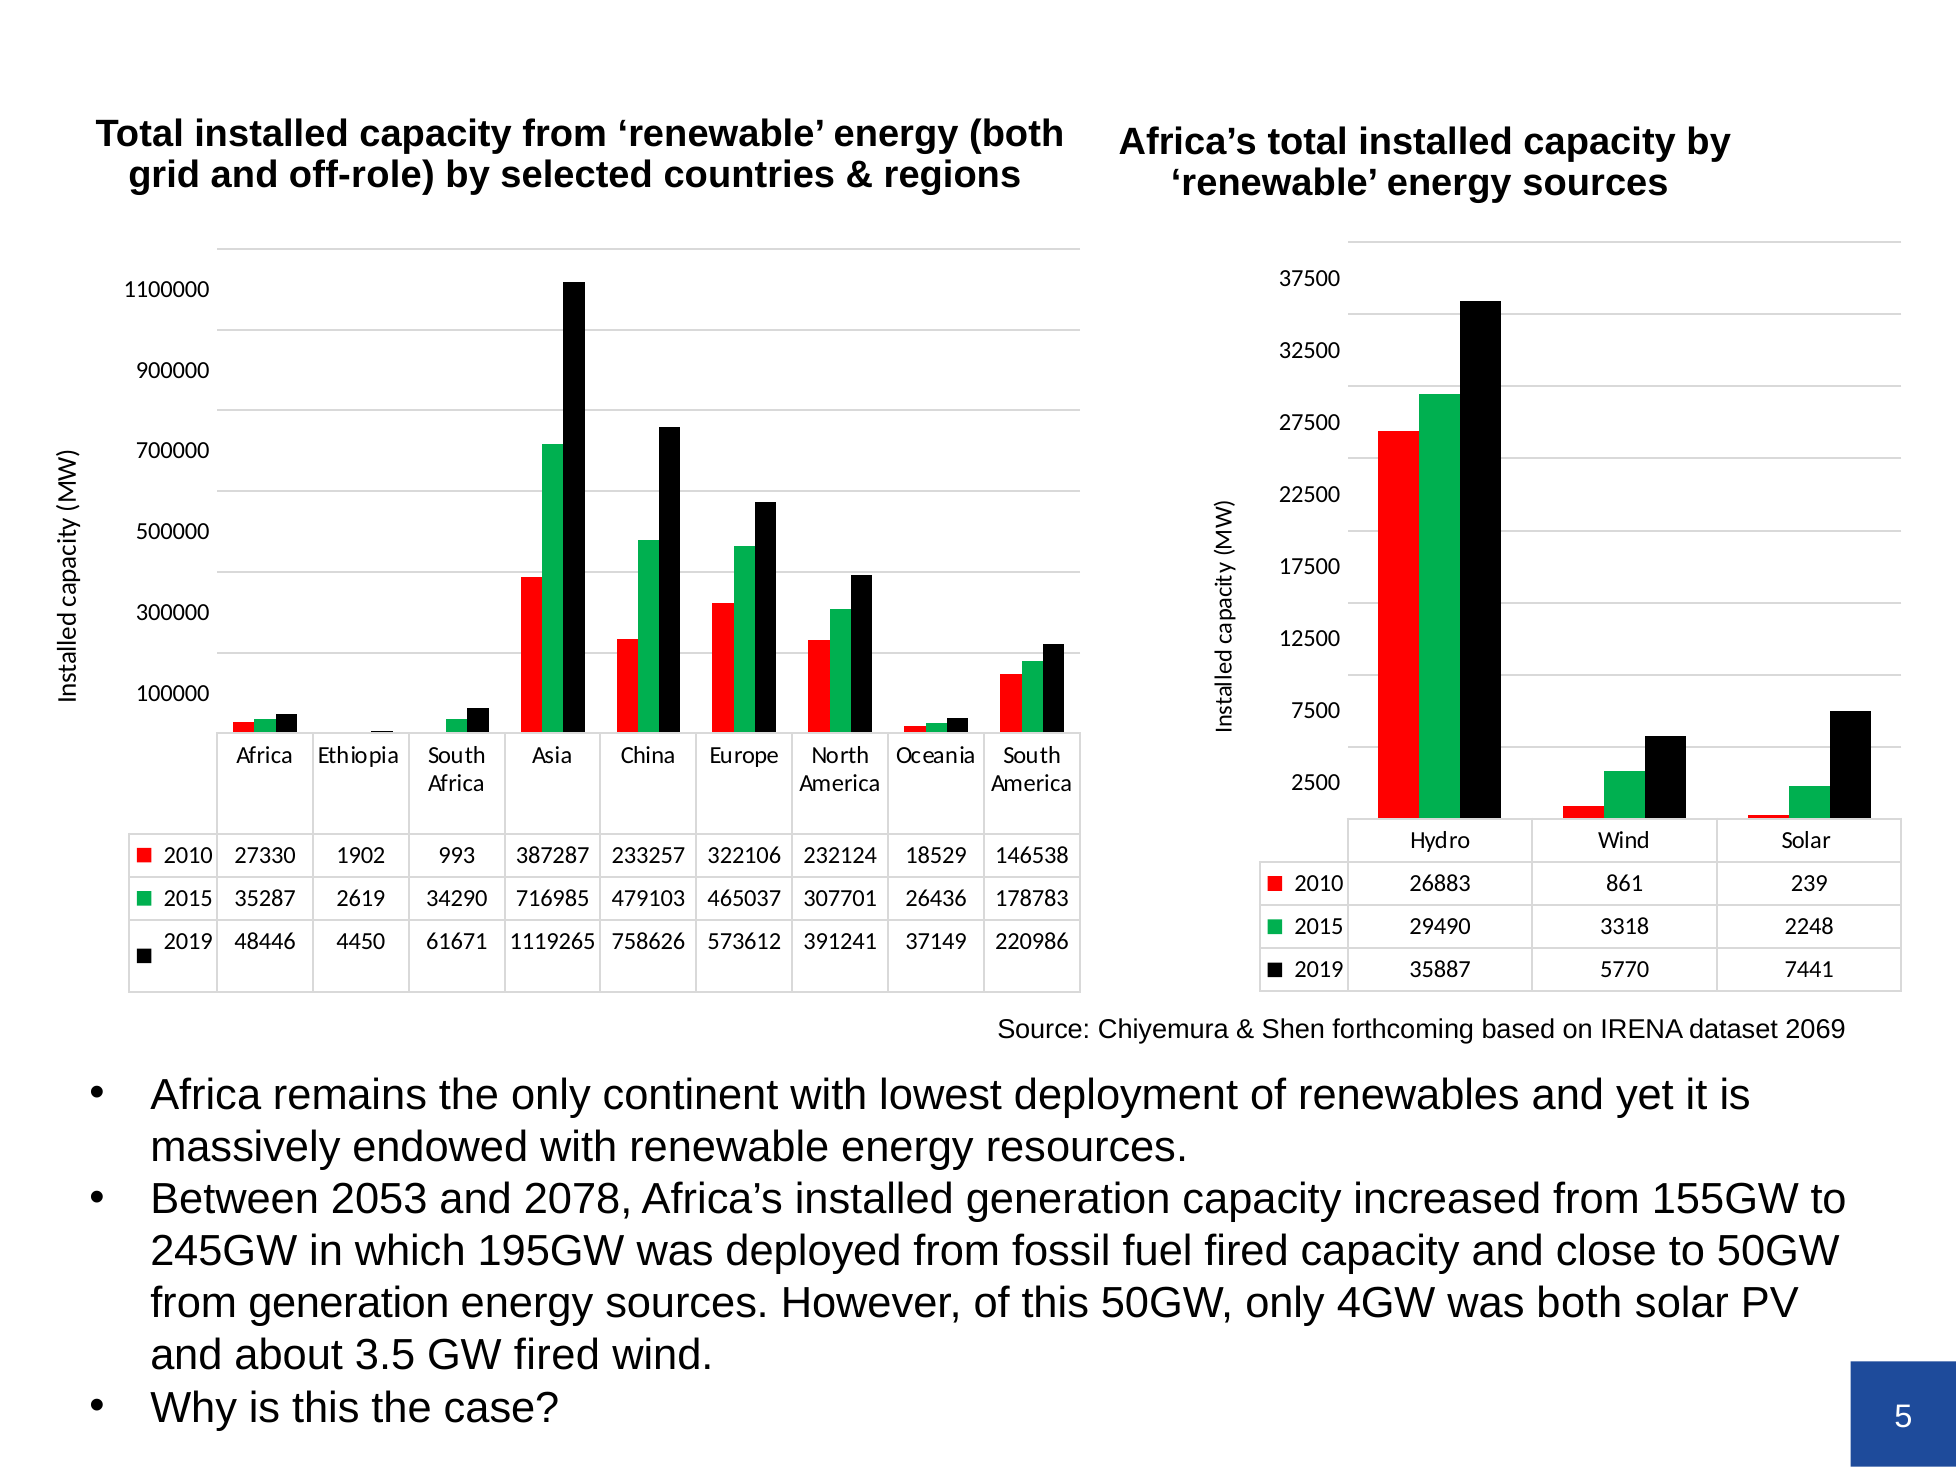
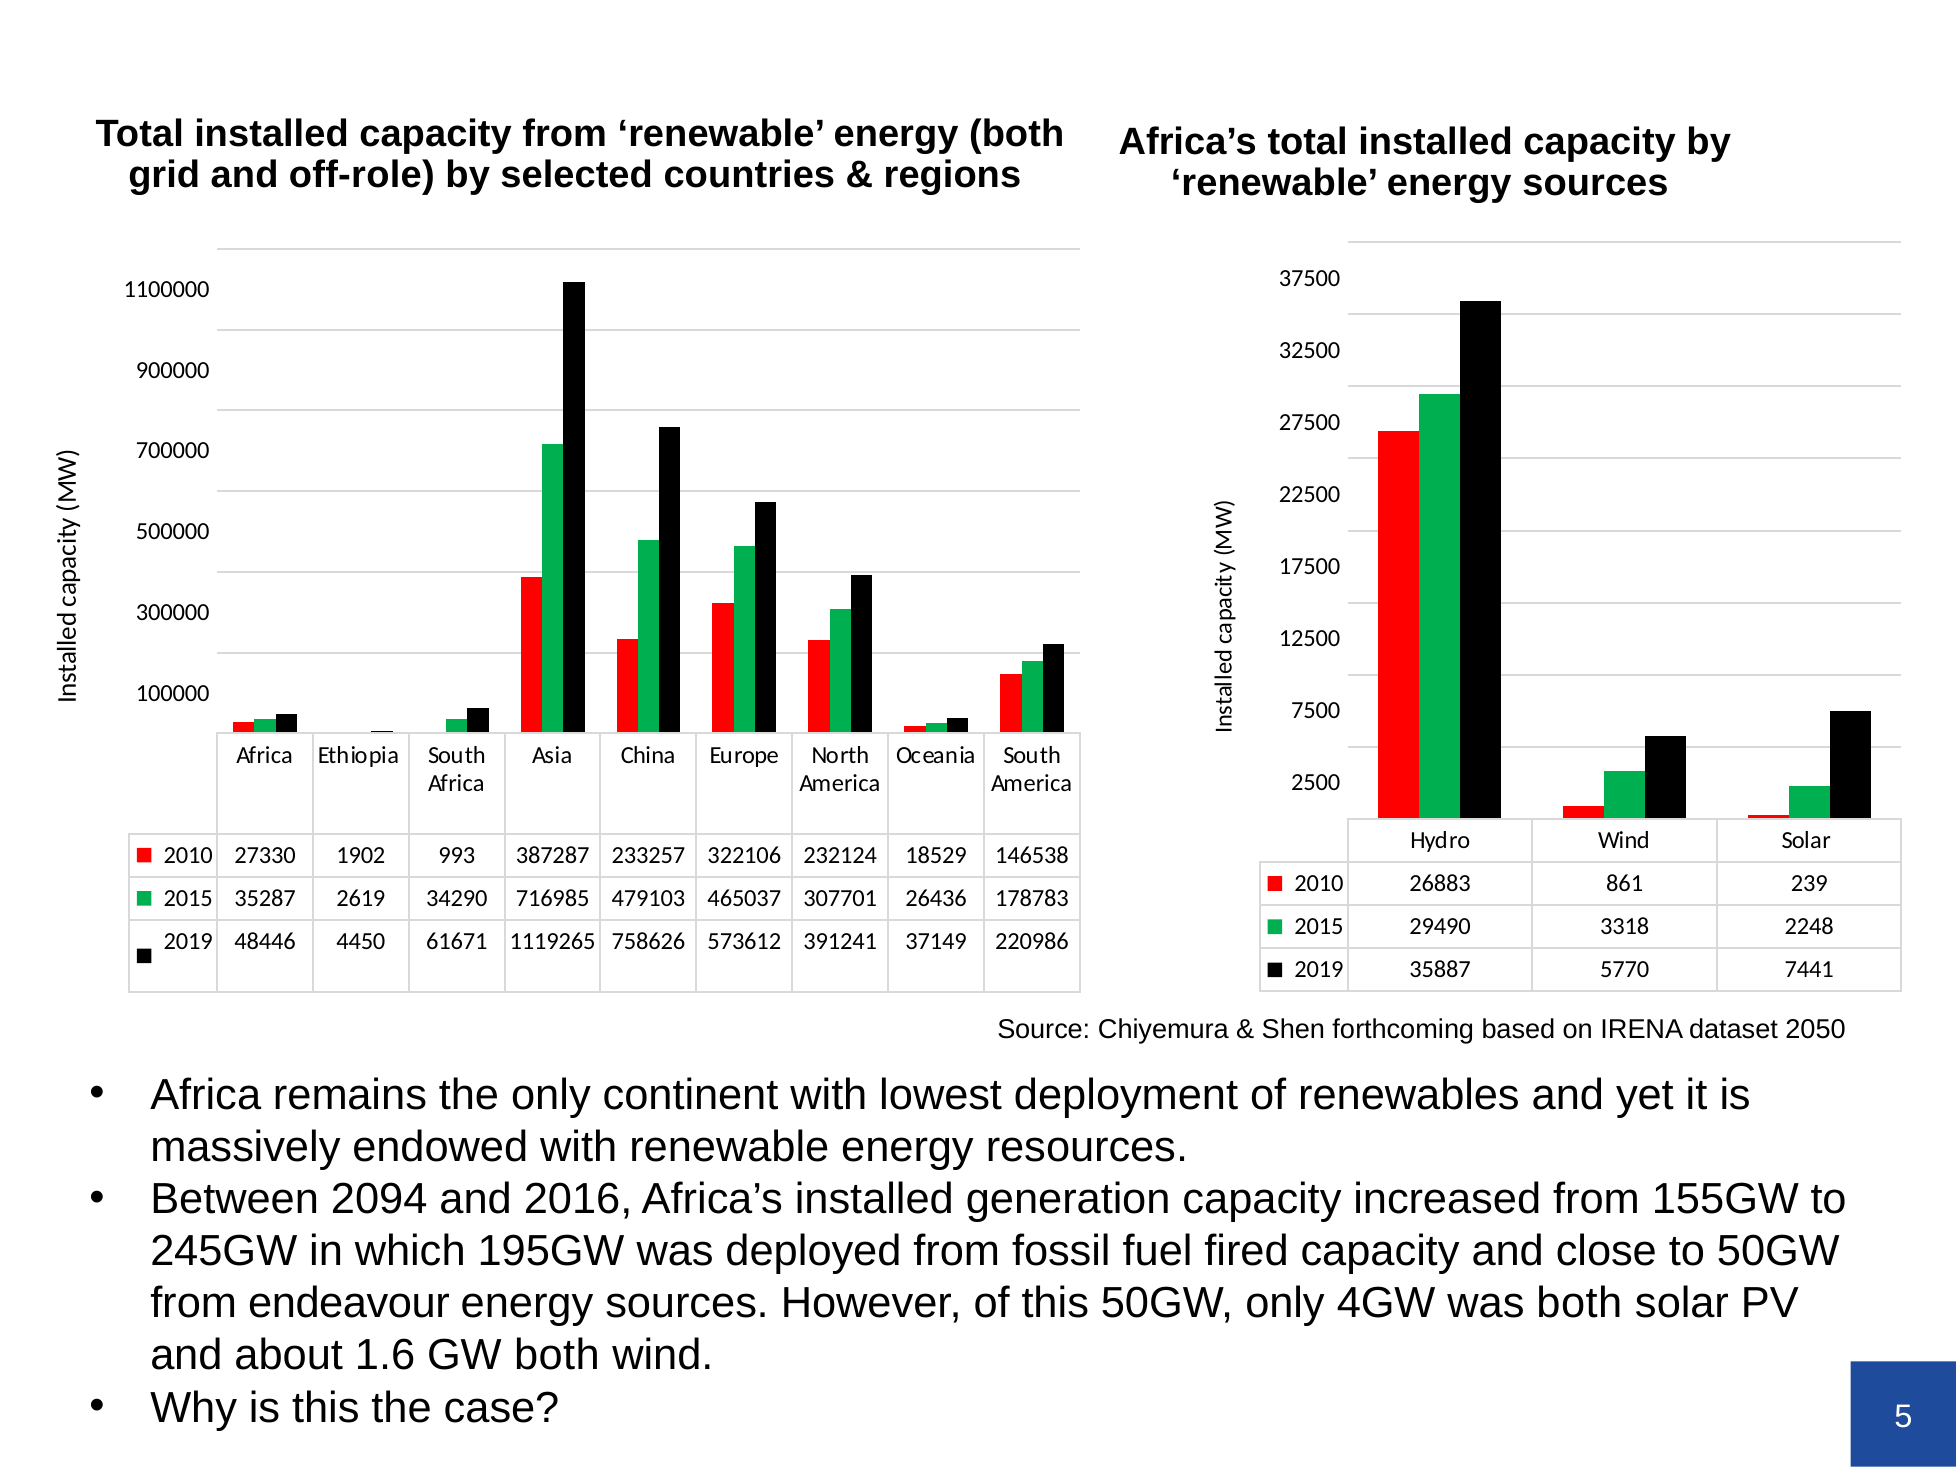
2069: 2069 -> 2050 (1816, 1030)
2053: 2053 -> 2094 (379, 1199)
2078: 2078 -> 2016 (578, 1199)
from generation: generation -> endeavour (349, 1304)
3.5: 3.5 -> 1.6 (385, 1356)
GW fired: fired -> both (557, 1356)
